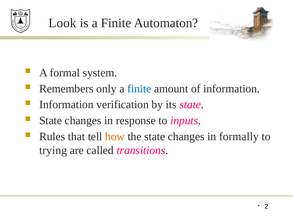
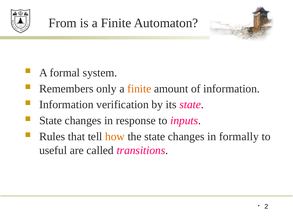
Look: Look -> From (63, 23)
finite colour: blue -> orange (139, 89)
trying: trying -> useful (53, 150)
